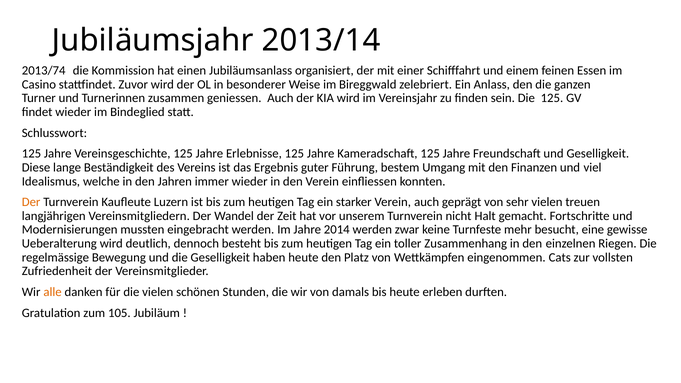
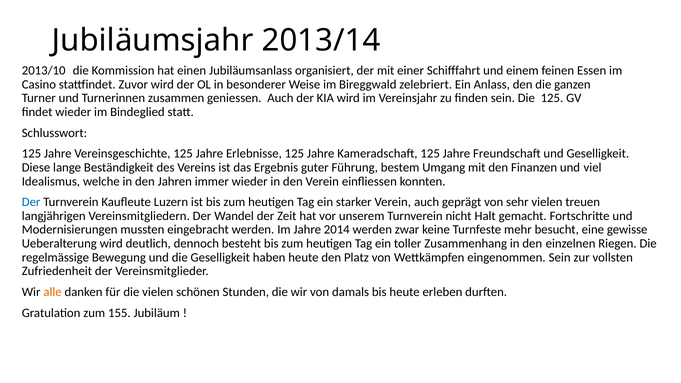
2013/74: 2013/74 -> 2013/10 (44, 71)
Der colour: orange -> blue (31, 202)
eingenommen Cats: Cats -> Sein (560, 257)
105: 105 -> 155 (119, 313)
